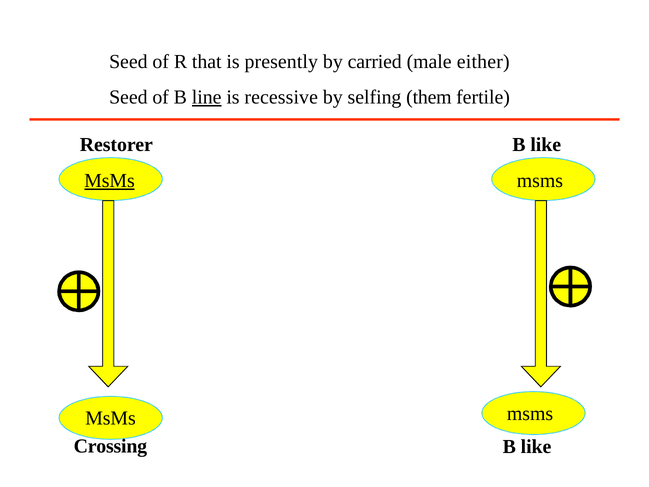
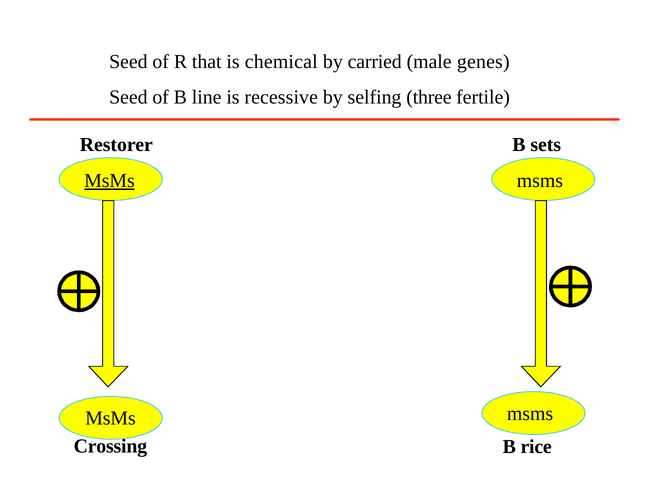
presently: presently -> chemical (281, 61)
either: either -> genes (483, 61)
line underline: present -> none (207, 97)
them: them -> three (429, 97)
like: like -> sets (546, 145)
like: like -> rice (536, 446)
